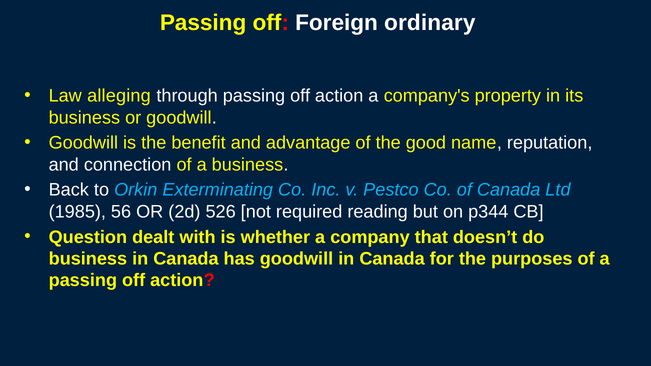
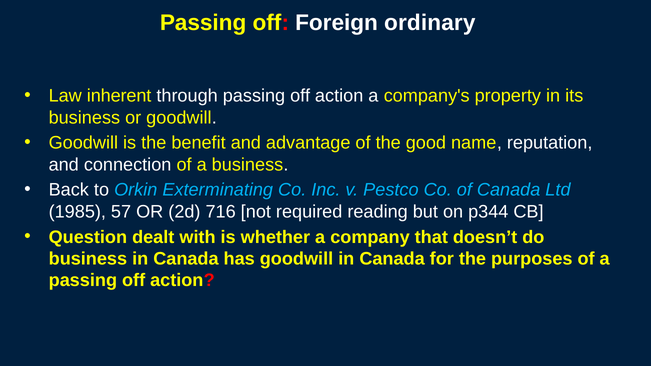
alleging: alleging -> inherent (119, 96)
56: 56 -> 57 (121, 212)
526: 526 -> 716 (221, 212)
